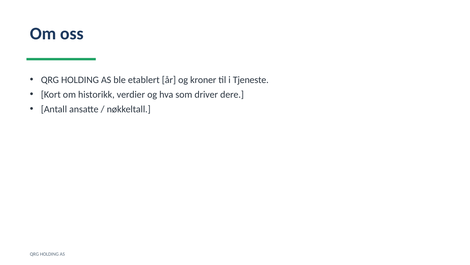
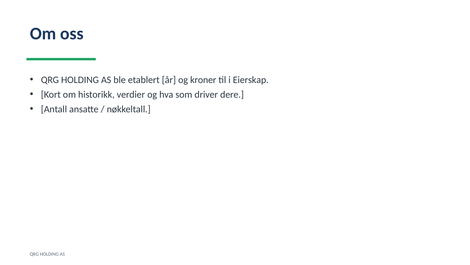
Tjeneste: Tjeneste -> Eierskap (251, 80)
